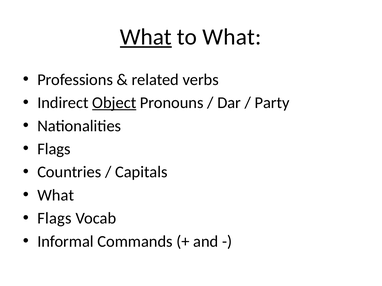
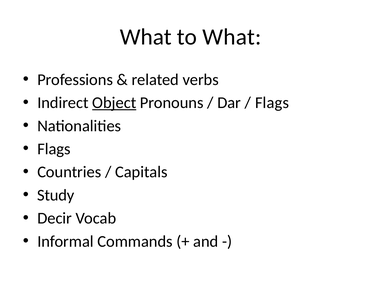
What underline: present -> none (146, 37)
Party: Party -> Flags (272, 103)
What: What -> Study (56, 196)
Flags: Flags -> Decir (55, 219)
